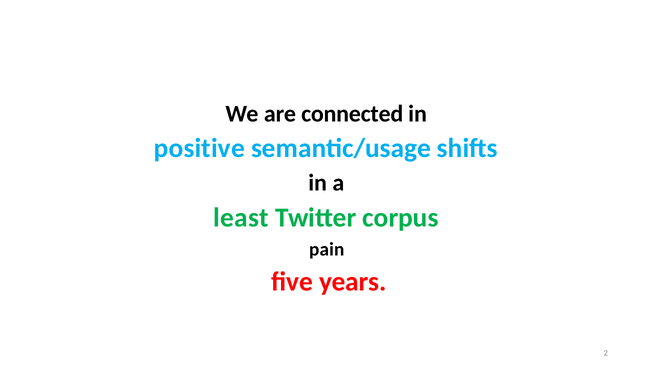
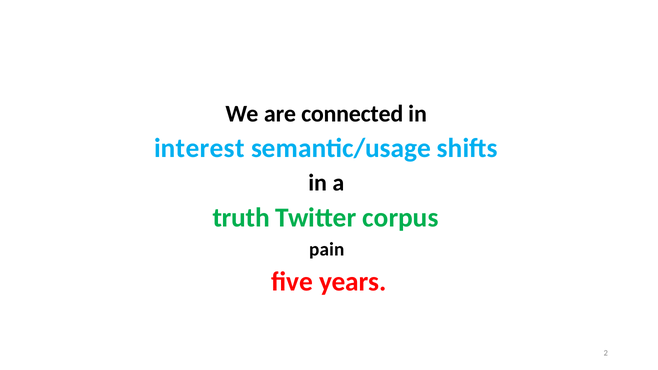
positive: positive -> interest (199, 148)
least: least -> truth (241, 218)
